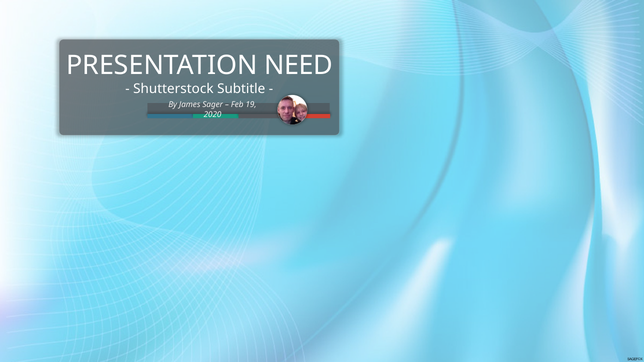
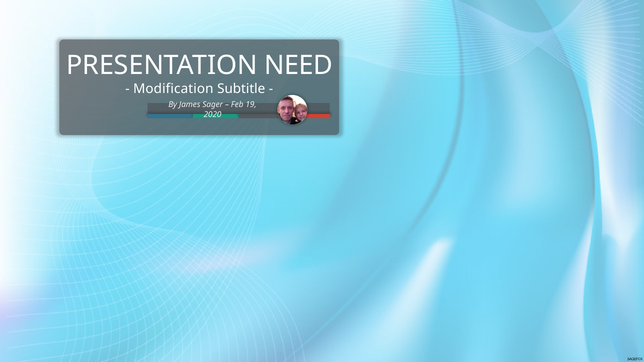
Shutterstock: Shutterstock -> Modification (173, 89)
